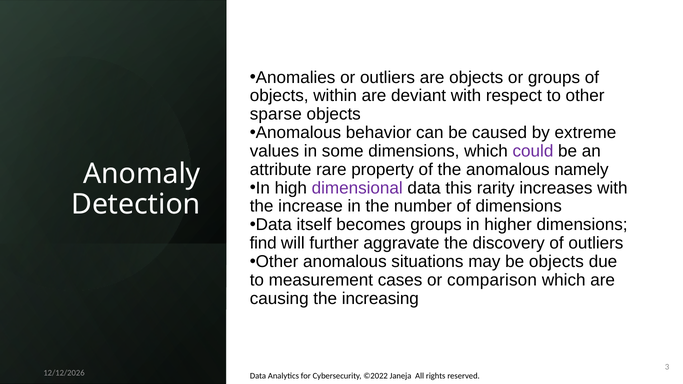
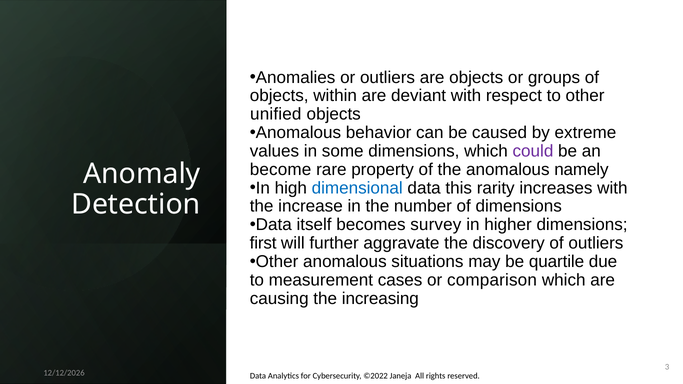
sparse: sparse -> unified (276, 114)
attribute: attribute -> become (281, 170)
dimensional colour: purple -> blue (357, 188)
becomes groups: groups -> survey (436, 225)
find: find -> first (263, 243)
be objects: objects -> quartile (557, 262)
